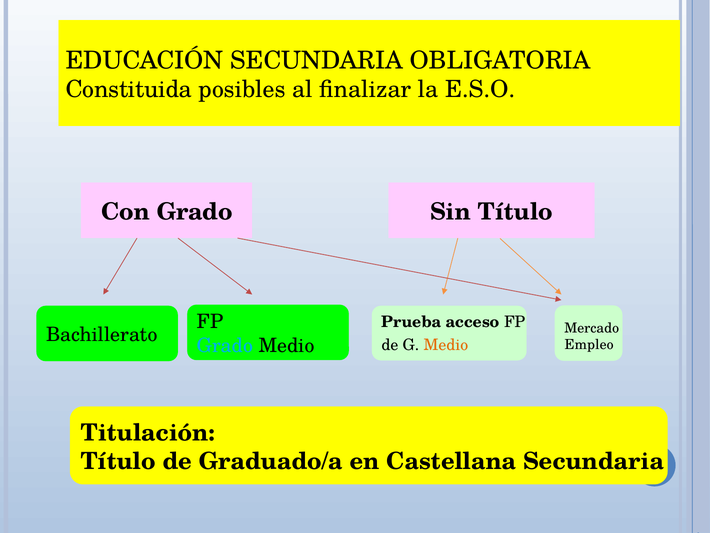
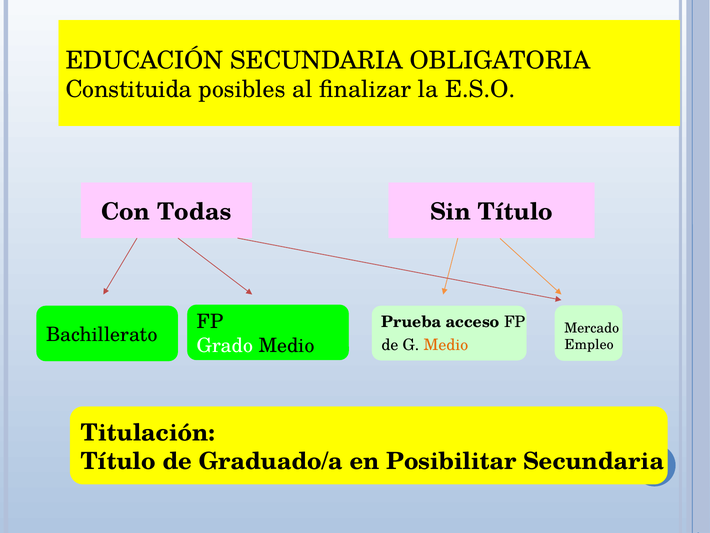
Con Grado: Grado -> Todas (194, 212)
Grado colour: light blue -> white (225, 345)
Castellana: Castellana -> Posibilitar (451, 461)
